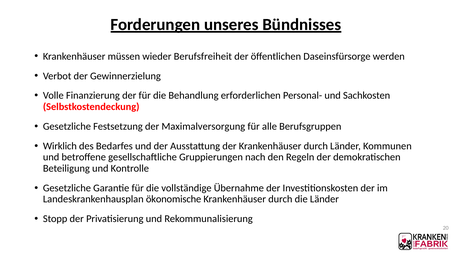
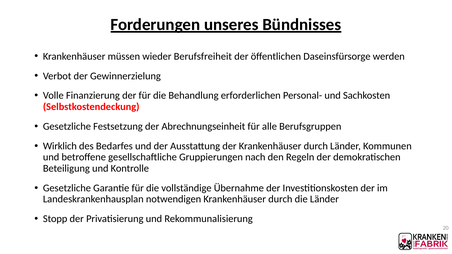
Maximalversorgung: Maximalversorgung -> Abrechnungseinheit (203, 127)
ökonomische: ökonomische -> notwendigen (174, 199)
